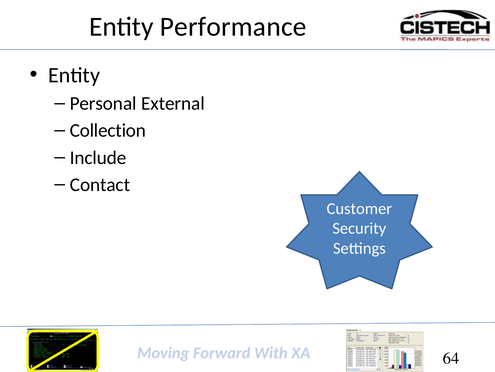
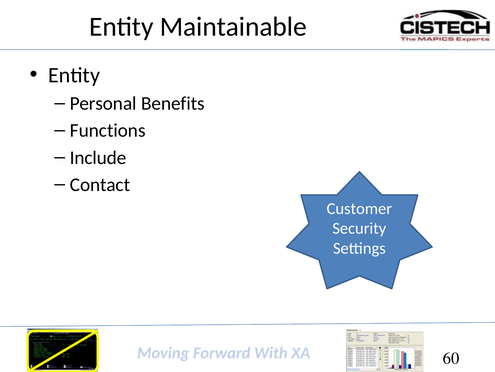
Performance: Performance -> Maintainable (233, 27)
External: External -> Benefits (173, 103)
Collection: Collection -> Functions (108, 130)
64: 64 -> 60 (451, 358)
